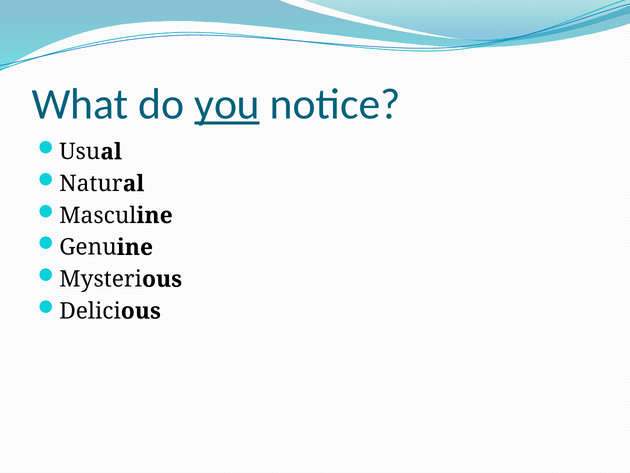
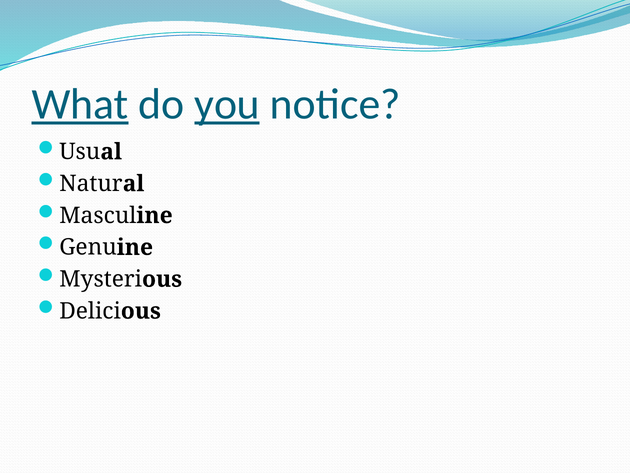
What underline: none -> present (80, 104)
